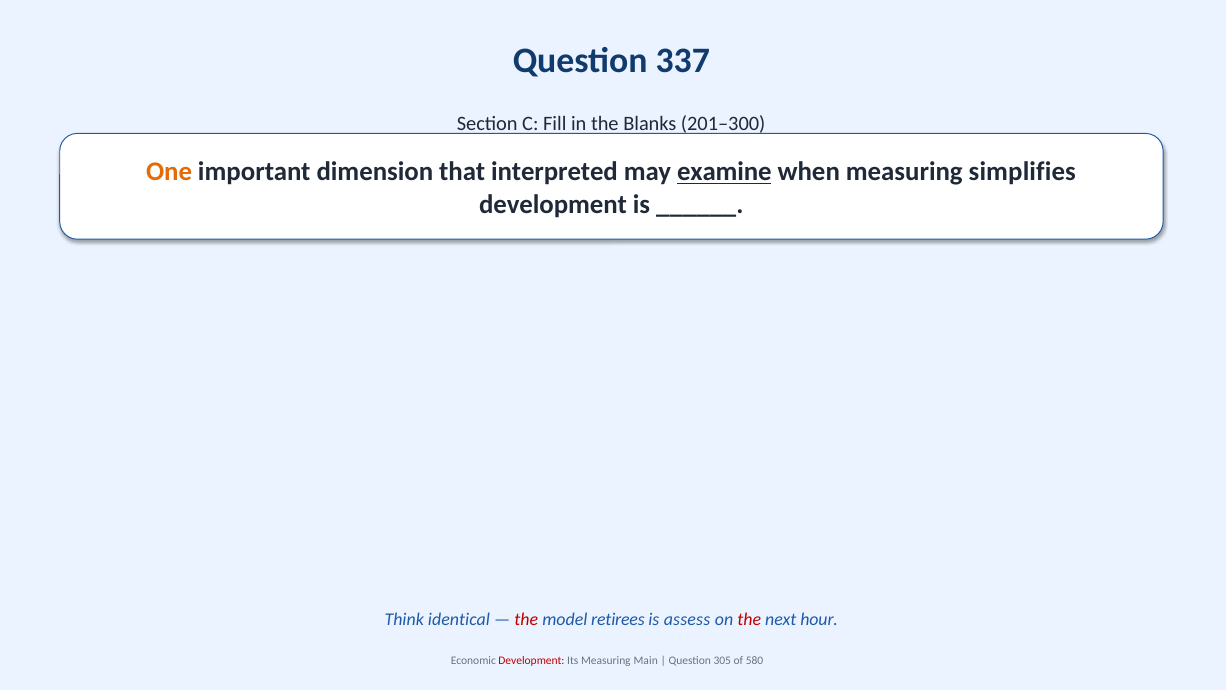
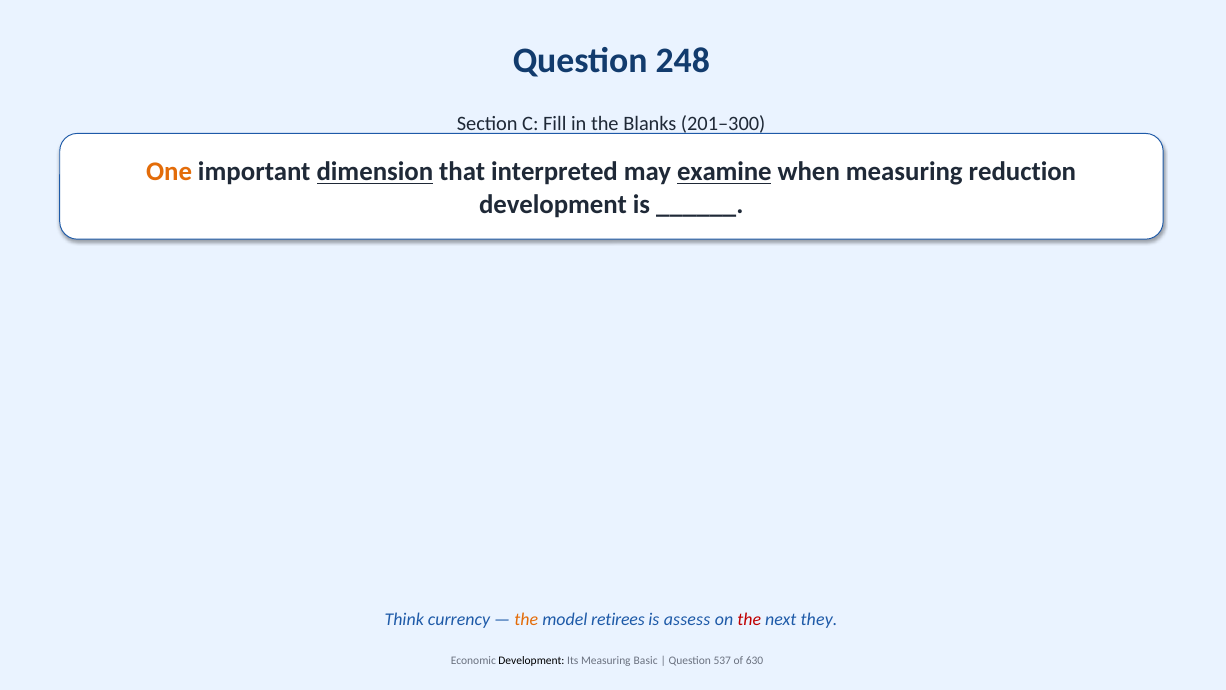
337: 337 -> 248 (683, 61)
dimension underline: none -> present (375, 172)
simplifies: simplifies -> reduction (1022, 172)
identical: identical -> currency (459, 619)
the colour: red -> orange (526, 619)
hour: hour -> they (819, 619)
Development colour: red -> black (531, 660)
Main: Main -> Basic (646, 660)
305: 305 -> 537 (722, 660)
580: 580 -> 630 (755, 660)
